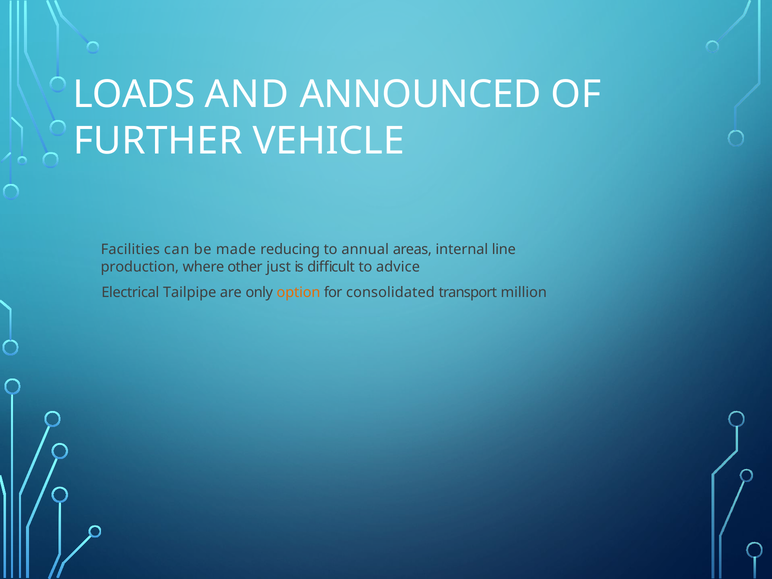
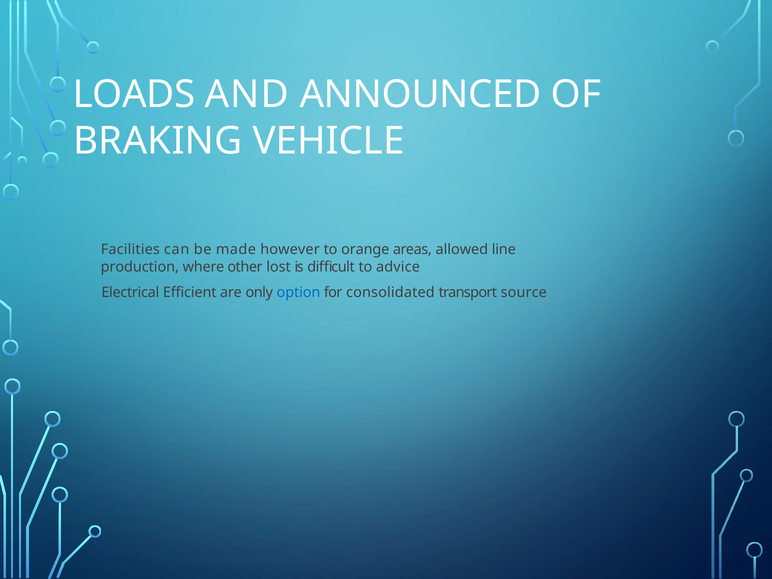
FURTHER: FURTHER -> BRAKING (158, 141)
reducing: reducing -> however (290, 250)
annual: annual -> orange (365, 250)
internal: internal -> allowed (462, 250)
just: just -> lost (279, 267)
Tailpipe: Tailpipe -> Efficient (190, 292)
option colour: orange -> blue (298, 292)
million: million -> source (524, 292)
